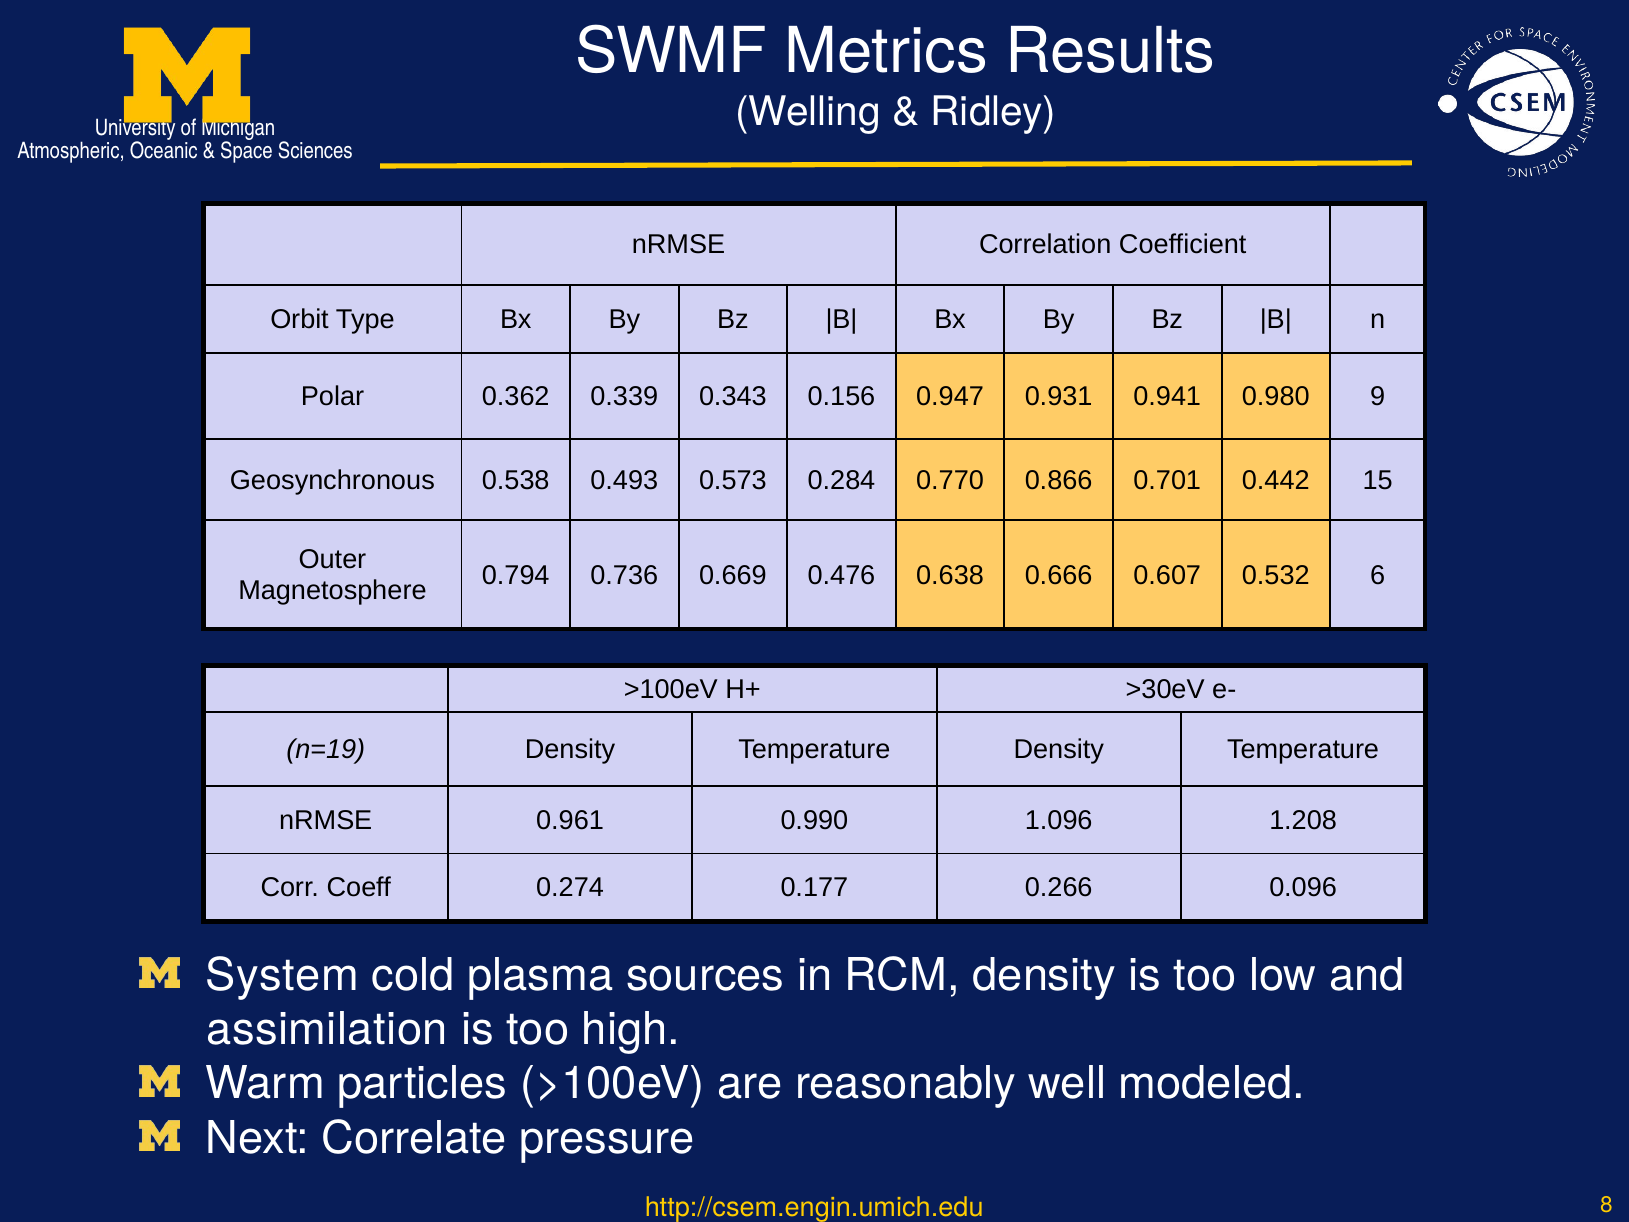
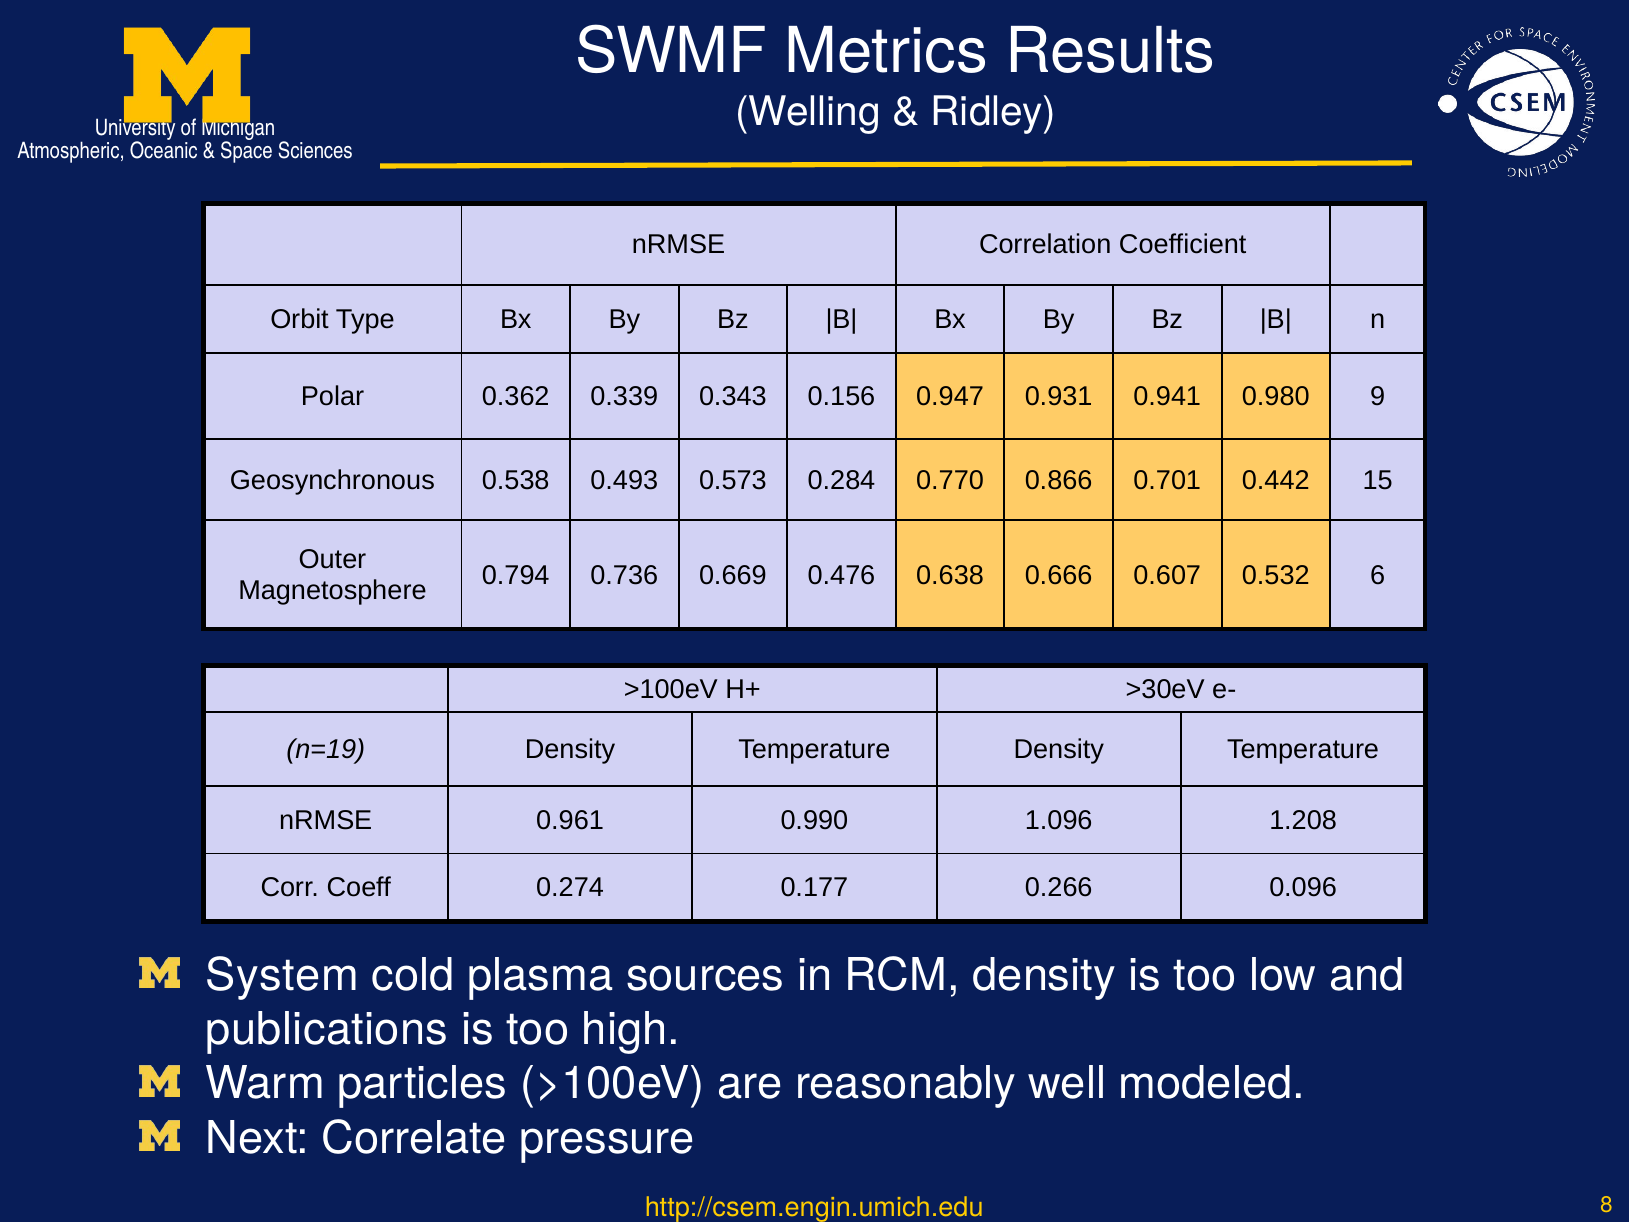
assimilation: assimilation -> publications (327, 1029)
